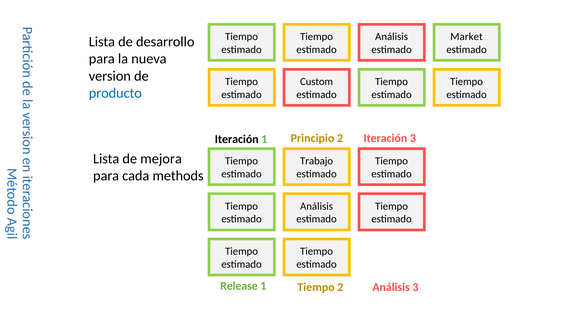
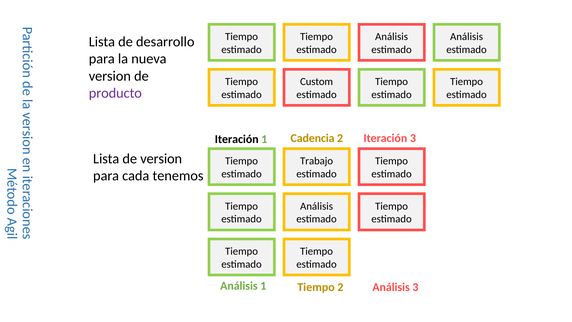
Market: Market -> Análisis (467, 37)
producto colour: blue -> purple (115, 93)
Principio: Principio -> Cadencia (313, 138)
de mejora: mejora -> version (161, 159)
methods: methods -> tenemos (178, 176)
Release: Release -> Análisis (239, 286)
